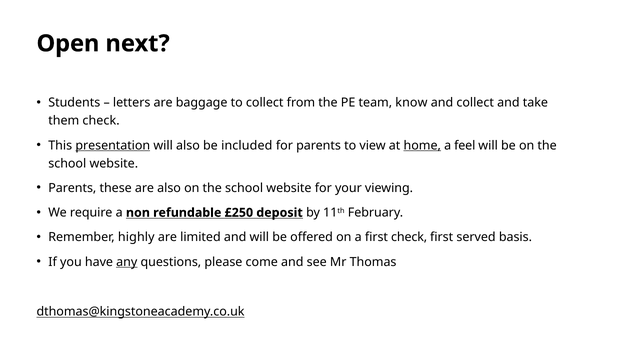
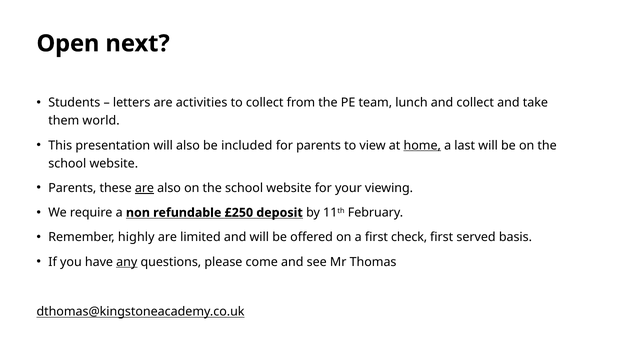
baggage: baggage -> activities (202, 103)
know: know -> lunch (411, 103)
them check: check -> world (101, 121)
presentation underline: present -> none (113, 145)
feel: feel -> last (465, 145)
are underline: none -> present (145, 188)
